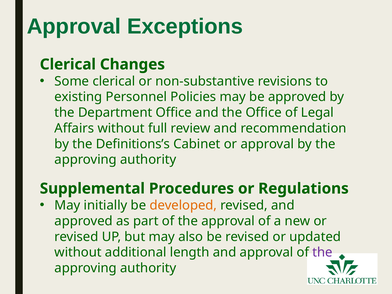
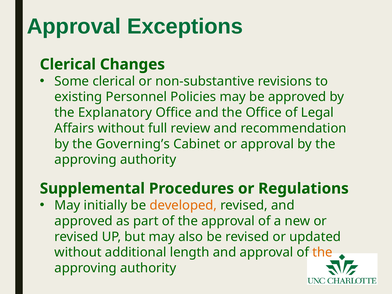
Department: Department -> Explanatory (115, 113)
Definitions’s: Definitions’s -> Governing’s (133, 144)
the colour: purple -> orange (323, 252)
